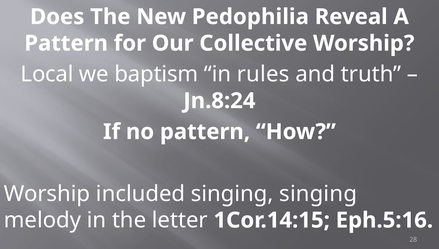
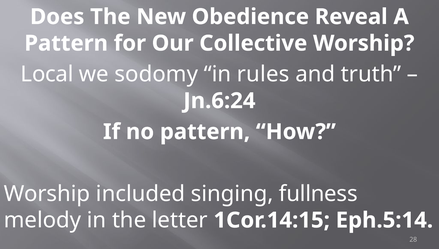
Pedophilia: Pedophilia -> Obedience (250, 17)
baptism: baptism -> sodomy (156, 74)
Jn.8:24: Jn.8:24 -> Jn.6:24 (219, 101)
singing singing: singing -> fullness (318, 194)
Eph.5:16: Eph.5:16 -> Eph.5:14 (384, 221)
